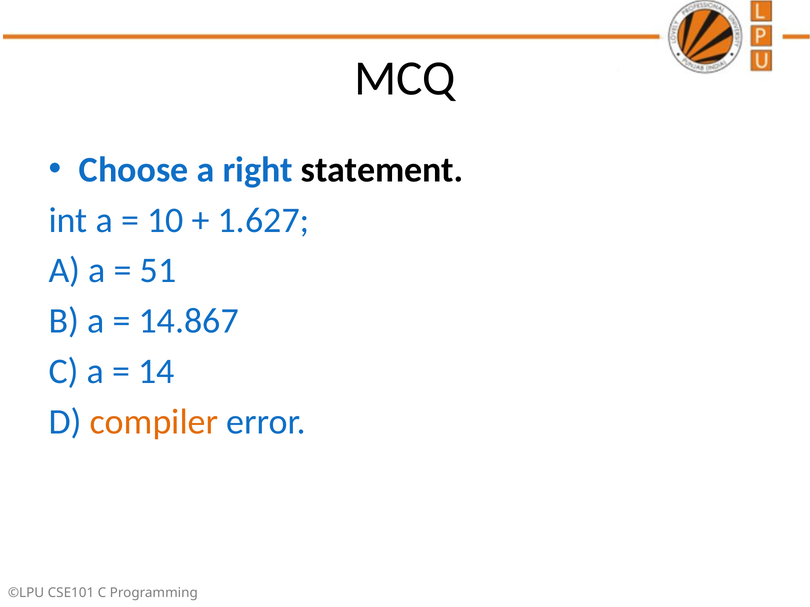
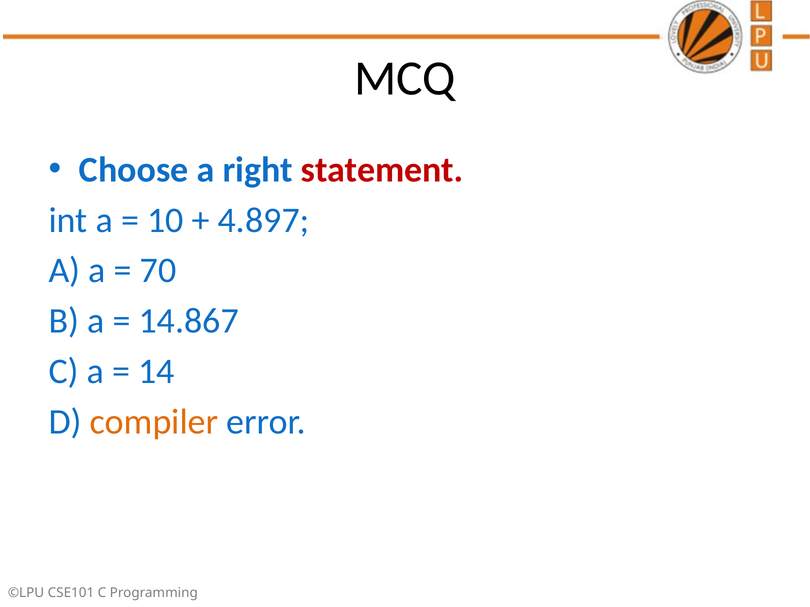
statement colour: black -> red (382, 170)
1.627: 1.627 -> 4.897 (264, 220)
51: 51 -> 70 (158, 271)
